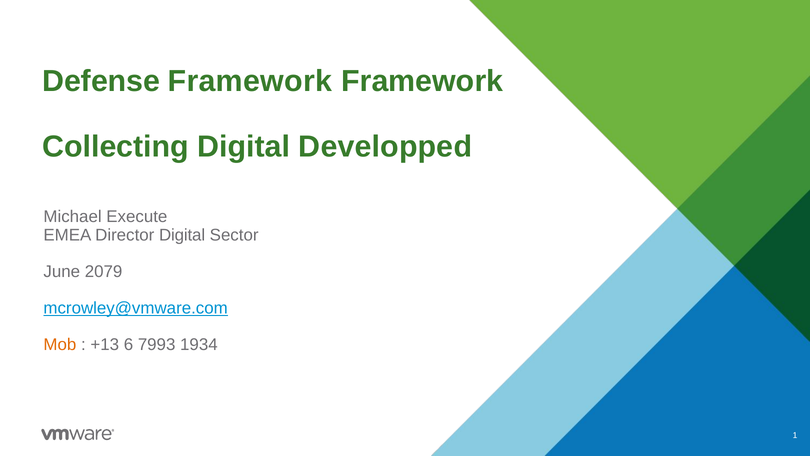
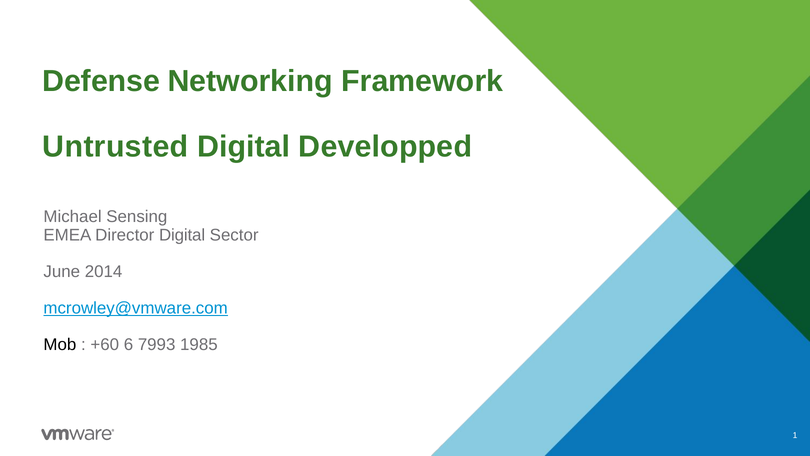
Defense Framework: Framework -> Networking (250, 81)
Collecting: Collecting -> Untrusted (115, 147)
Execute: Execute -> Sensing (137, 217)
2079: 2079 -> 2014 (104, 271)
Mob colour: orange -> black (60, 344)
+13: +13 -> +60 (105, 344)
1934: 1934 -> 1985 (199, 344)
